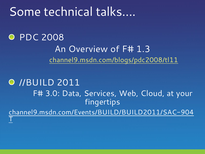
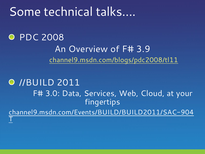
1.3: 1.3 -> 3.9 (143, 49)
